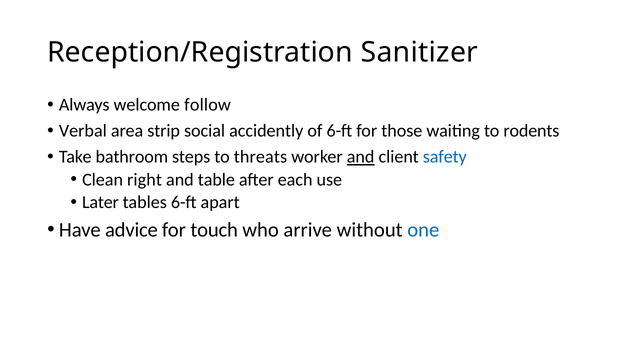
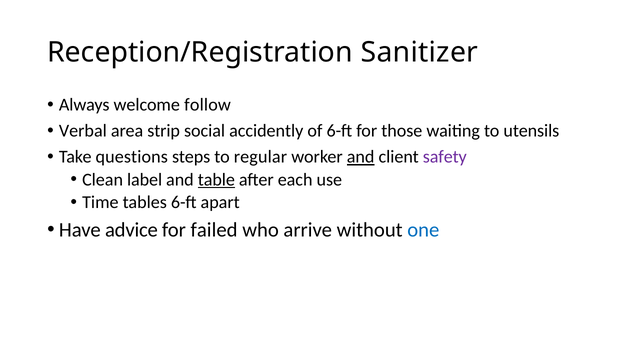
rodents: rodents -> utensils (531, 131)
bathroom: bathroom -> questions (132, 157)
threats: threats -> regular (260, 157)
safety colour: blue -> purple (445, 157)
right: right -> label (145, 180)
table underline: none -> present (216, 180)
Later: Later -> Time (100, 202)
touch: touch -> failed (214, 230)
